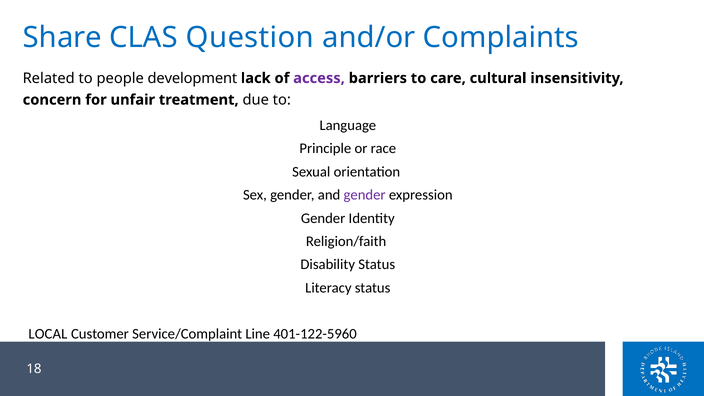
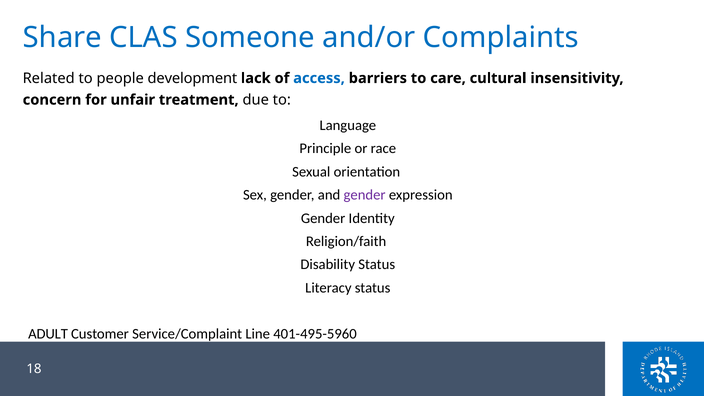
Question: Question -> Someone (250, 38)
access colour: purple -> blue (319, 78)
LOCAL: LOCAL -> ADULT (48, 334)
401-122-5960: 401-122-5960 -> 401-495-5960 (315, 334)
